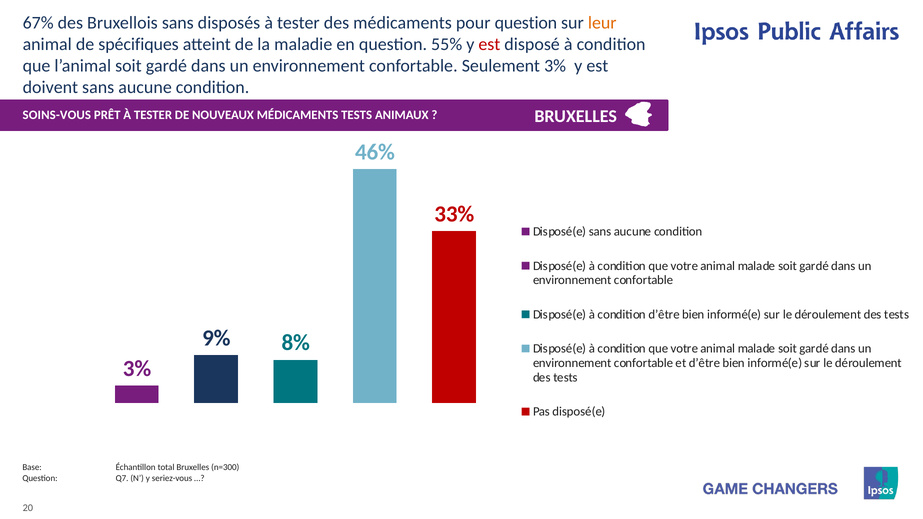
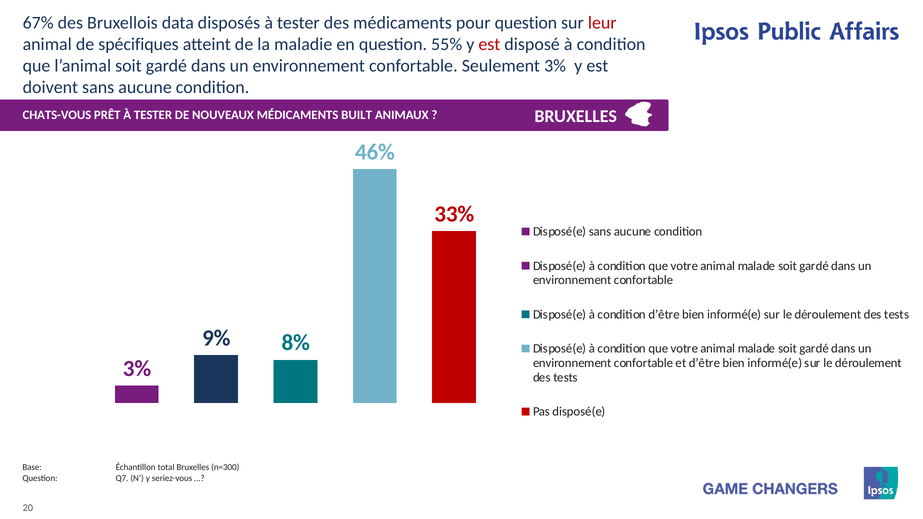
Bruxellois sans: sans -> data (178, 23)
leur colour: orange -> red (602, 23)
SOINS-VOUS: SOINS-VOUS -> CHATS-VOUS (57, 115)
MÉDICAMENTS TESTS: TESTS -> BUILT (357, 115)
